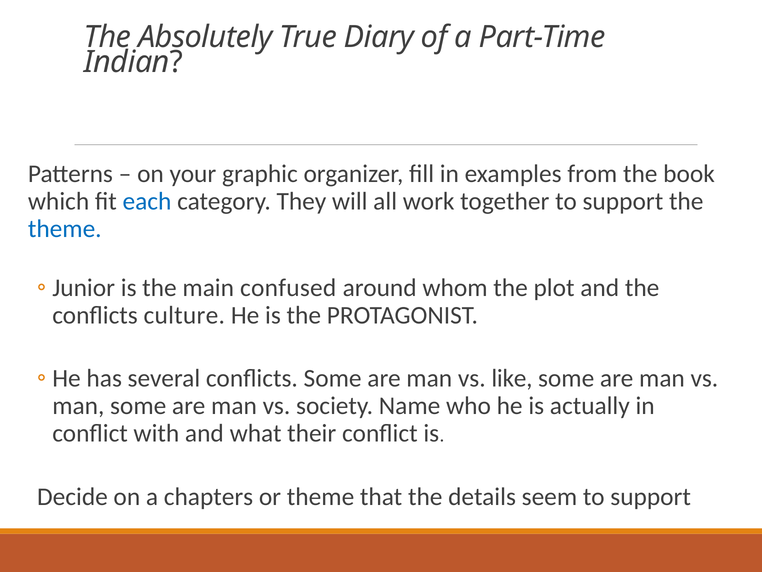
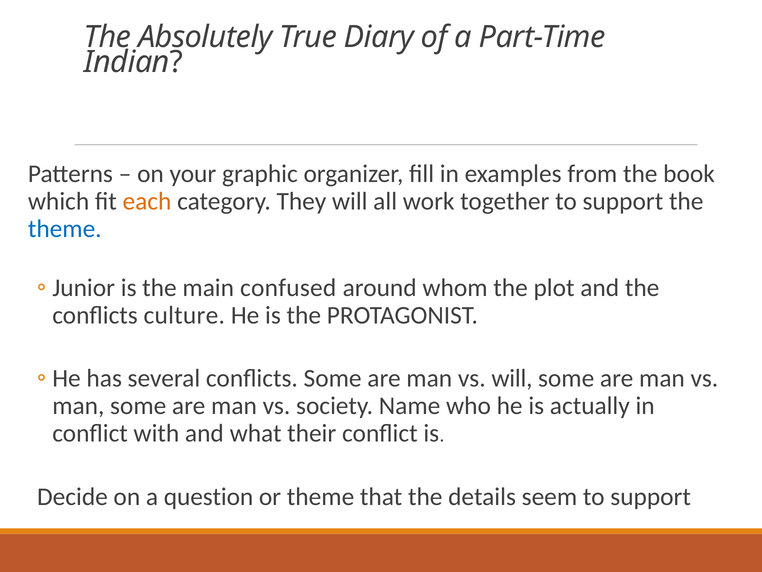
each colour: blue -> orange (147, 201)
vs like: like -> will (512, 378)
chapters: chapters -> question (209, 496)
